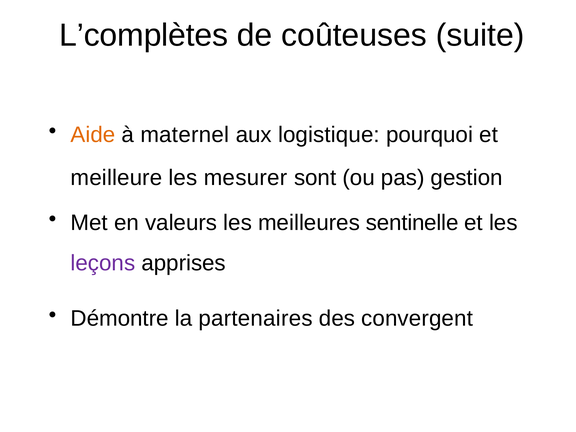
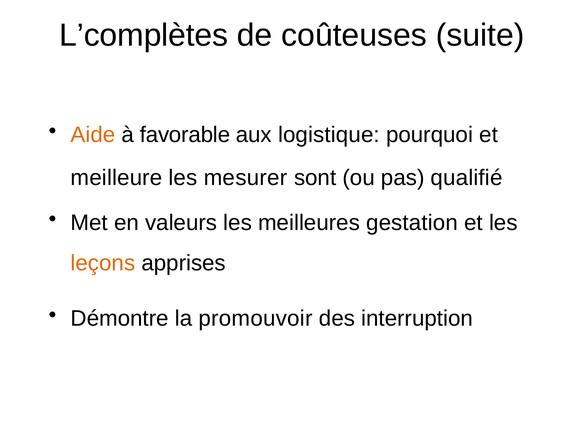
maternel: maternel -> favorable (185, 135)
gestion: gestion -> qualifié (467, 178)
sentinelle: sentinelle -> gestation (412, 223)
leçons colour: purple -> orange (103, 263)
partenaires: partenaires -> promouvoir (255, 319)
convergent: convergent -> interruption (417, 319)
